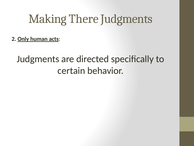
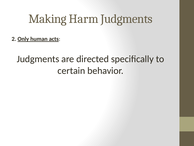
There: There -> Harm (84, 19)
